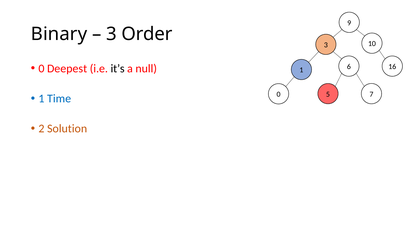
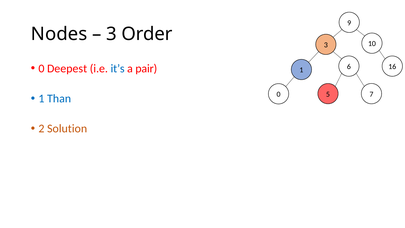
Binary: Binary -> Nodes (59, 34)
it’s colour: black -> blue (118, 68)
null: null -> pair (146, 68)
Time: Time -> Than (59, 98)
